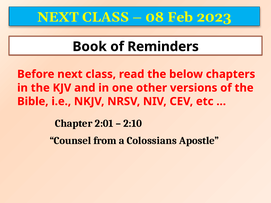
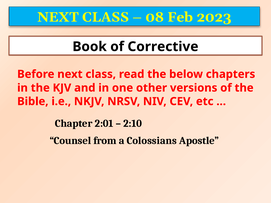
Reminders: Reminders -> Corrective (163, 47)
